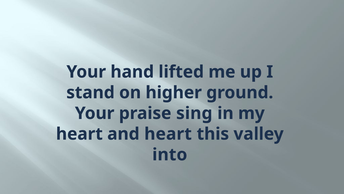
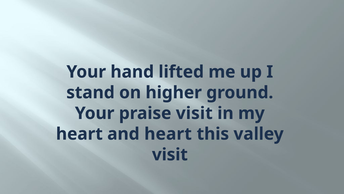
praise sing: sing -> visit (194, 113)
into: into -> visit (170, 154)
